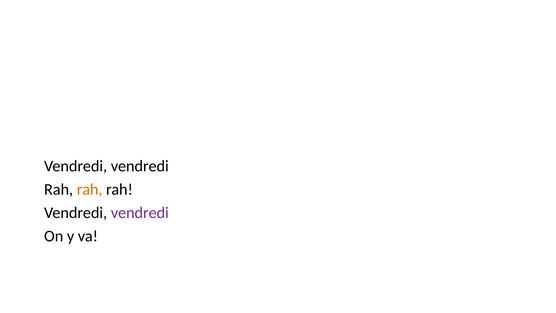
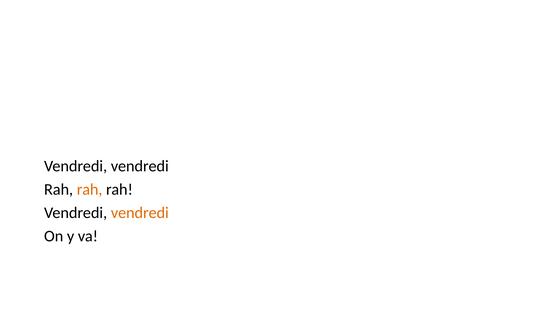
vendredi colour: purple -> orange (140, 213)
